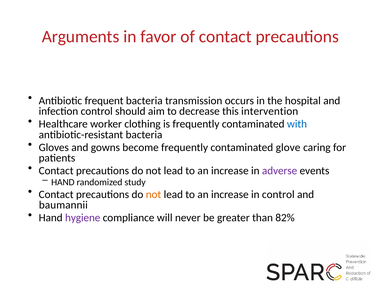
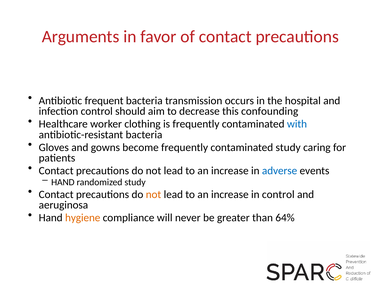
intervention: intervention -> confounding (270, 111)
contaminated glove: glove -> study (288, 147)
adverse colour: purple -> blue (280, 171)
baumannii: baumannii -> aeruginosa (63, 205)
hygiene colour: purple -> orange (83, 218)
82%: 82% -> 64% (285, 218)
